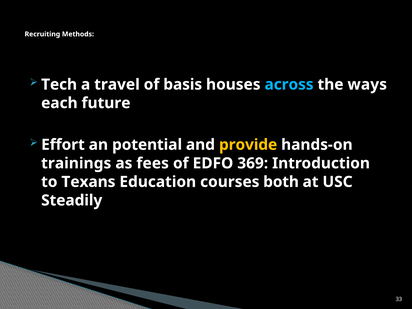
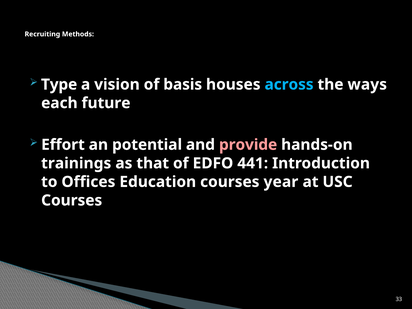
Tech: Tech -> Type (59, 84)
travel: travel -> vision (117, 84)
provide colour: yellow -> pink (248, 145)
fees: fees -> that (153, 163)
369: 369 -> 441 (253, 163)
Texans: Texans -> Offices (88, 182)
both: both -> year (281, 182)
Steadily: Steadily -> Courses (72, 200)
